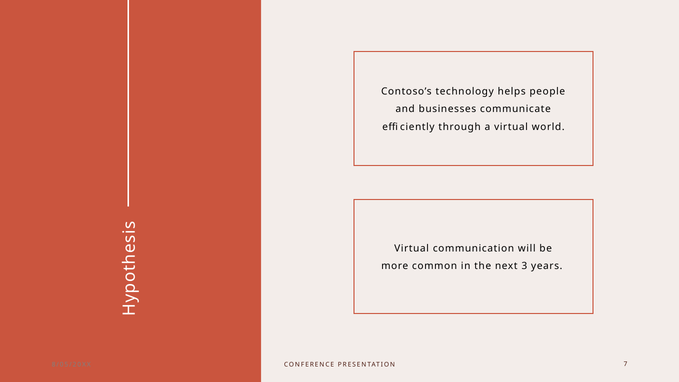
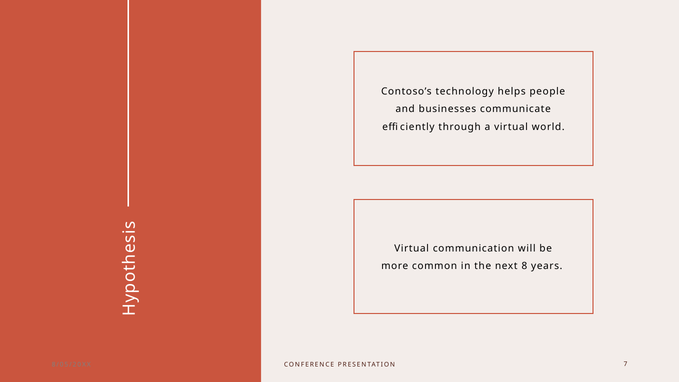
3: 3 -> 8 (524, 266)
